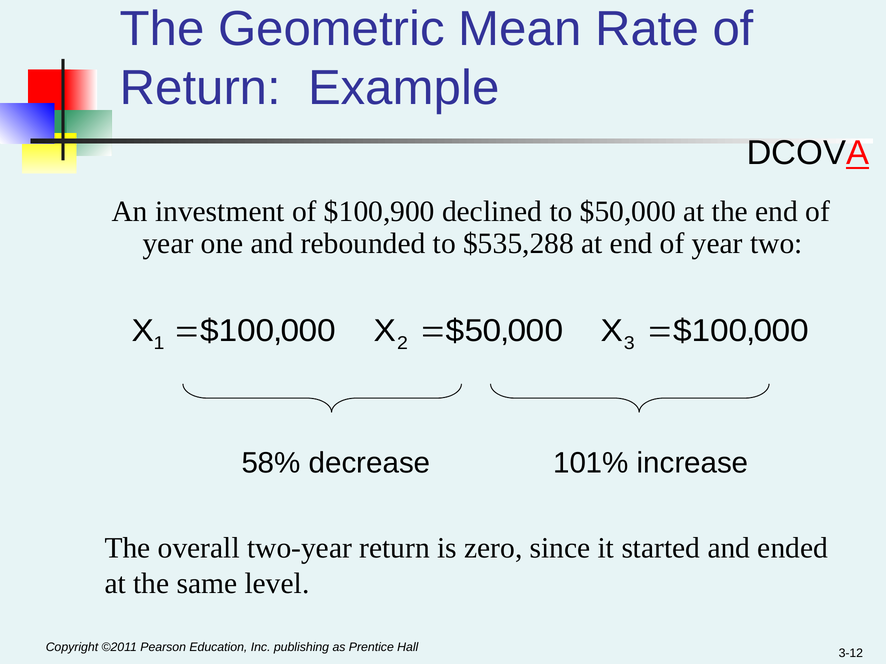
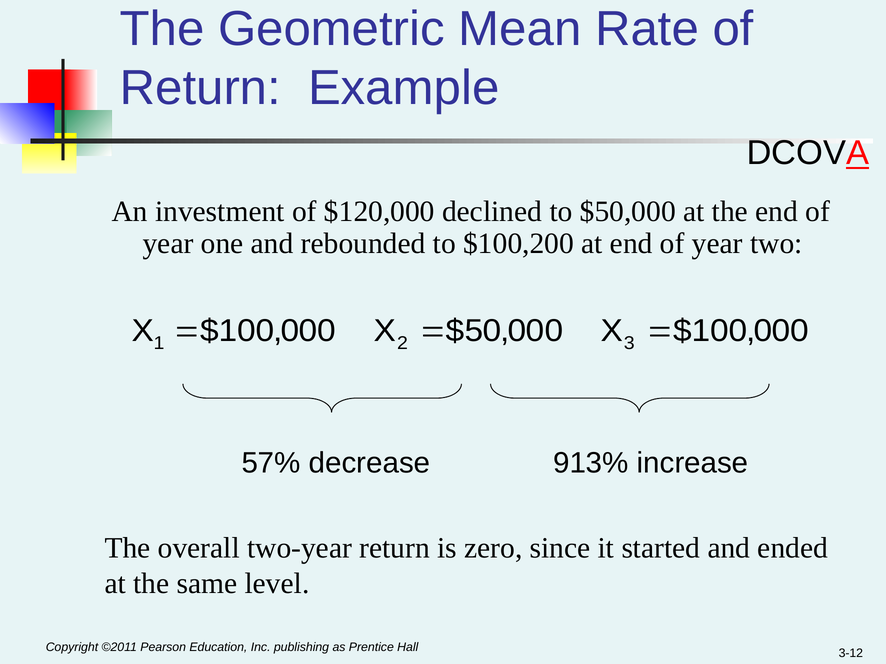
$100,900: $100,900 -> $120,000 (379, 212)
$535,288: $535,288 -> $100,200 (519, 244)
58%: 58% -> 57% (271, 463)
101%: 101% -> 913% (591, 463)
